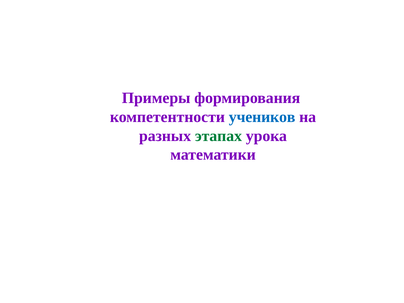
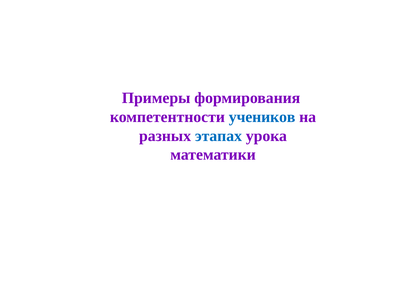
этапах colour: green -> blue (218, 136)
